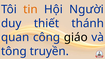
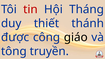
tin colour: orange -> red (30, 9)
Người: Người -> Tháng (87, 9)
quan: quan -> được (15, 37)
